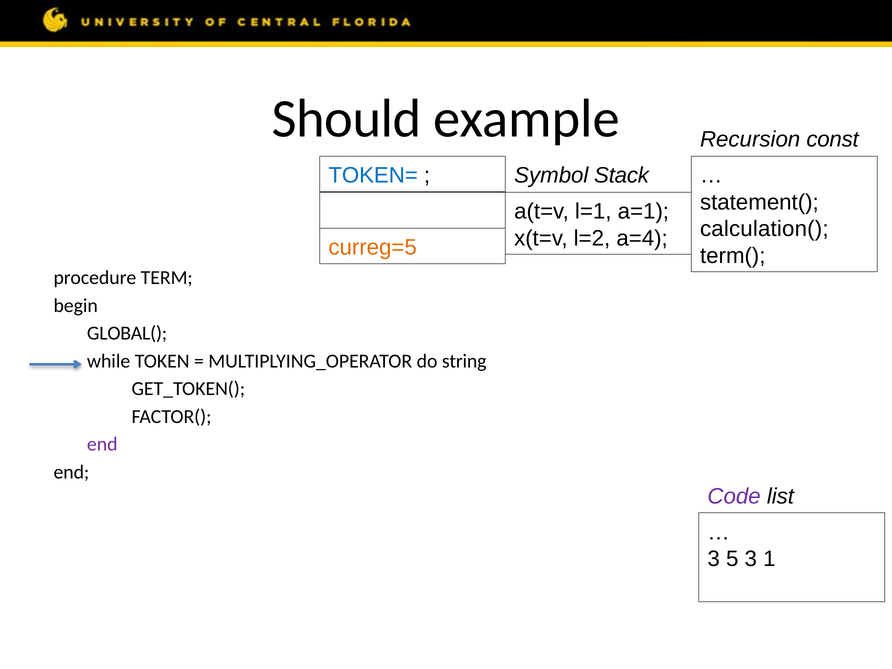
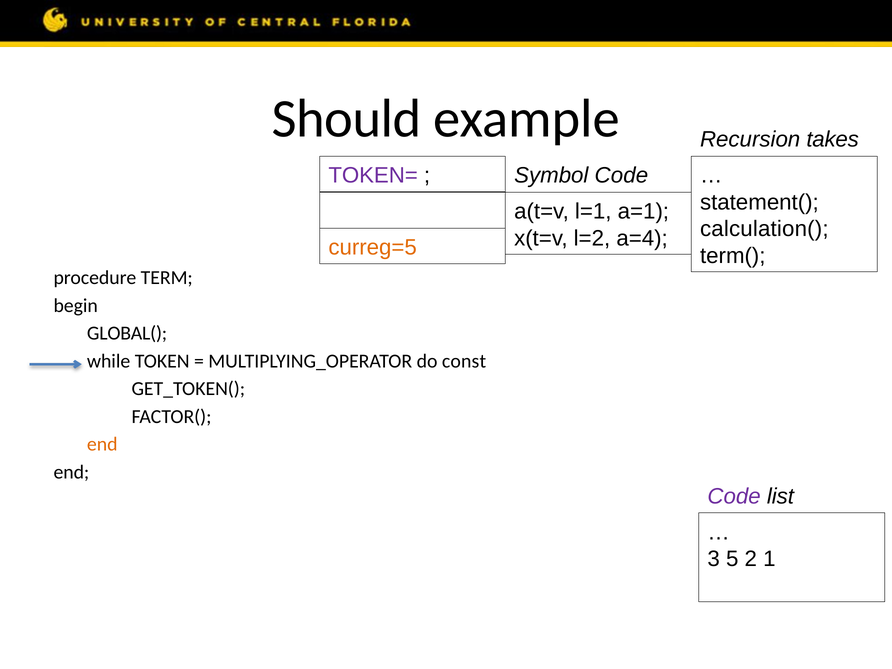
const: const -> takes (833, 139)
TOKEN= colour: blue -> purple (373, 175)
Symbol Stack: Stack -> Code (621, 175)
string: string -> const (464, 361)
end colour: purple -> orange (102, 444)
5 3: 3 -> 2 (751, 559)
